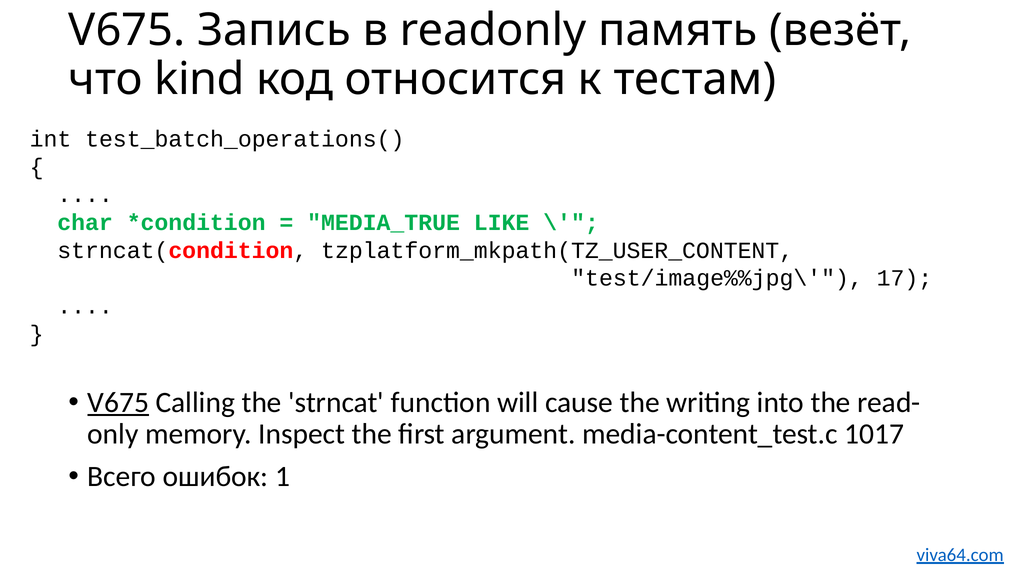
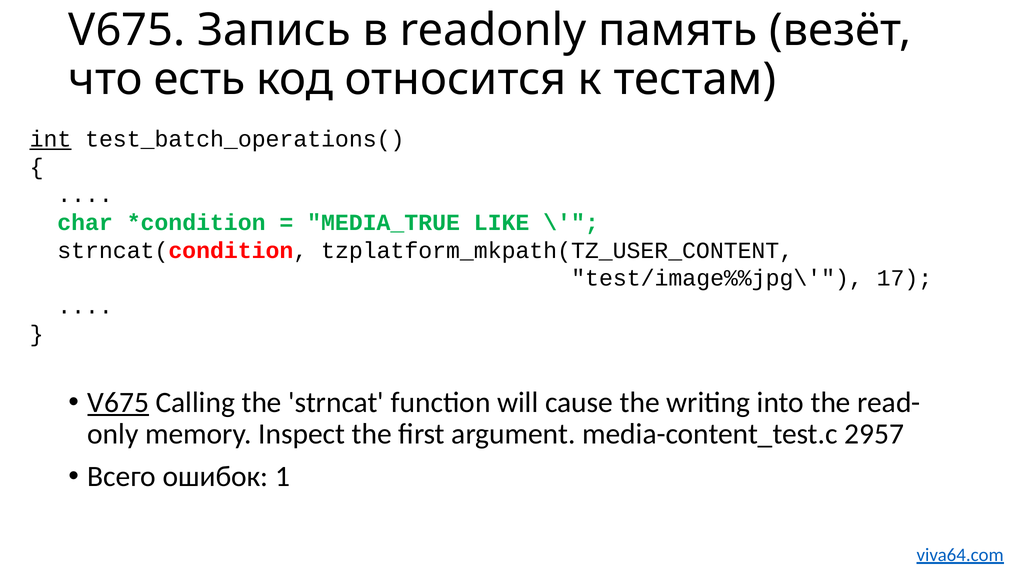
kind: kind -> есть (200, 79)
int underline: none -> present (50, 139)
1017: 1017 -> 2957 (874, 434)
